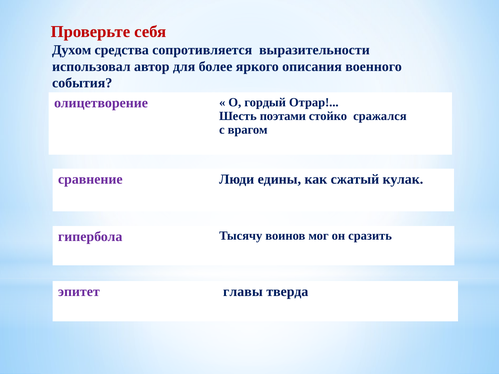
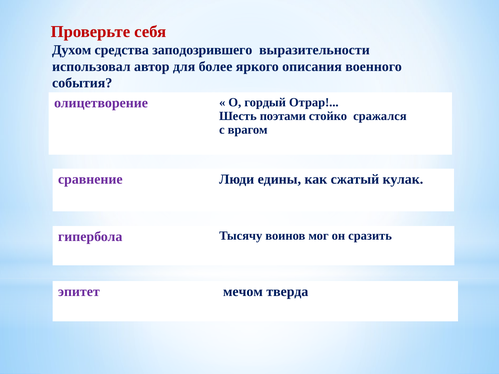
сопротивляется: сопротивляется -> заподозрившего (202, 50)
главы: главы -> мечом (243, 292)
